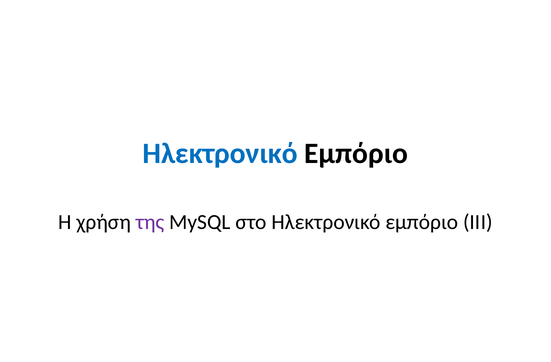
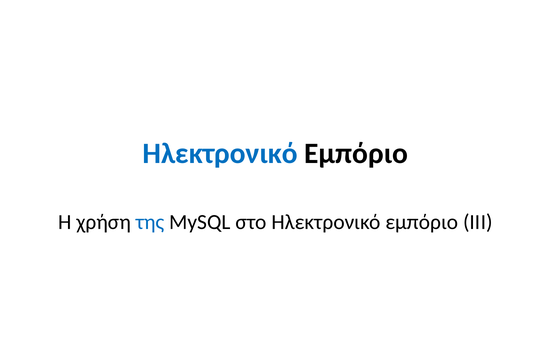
της colour: purple -> blue (150, 222)
